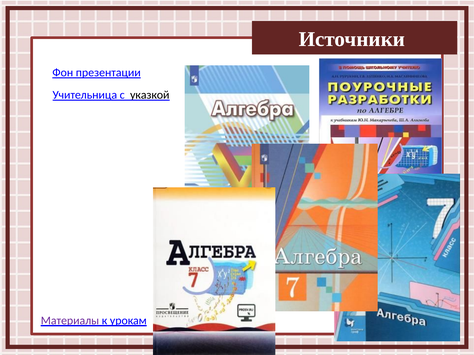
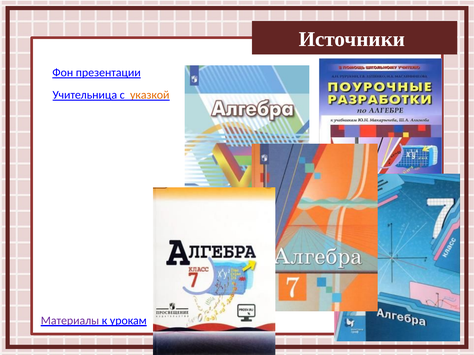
указкой colour: black -> orange (150, 95)
